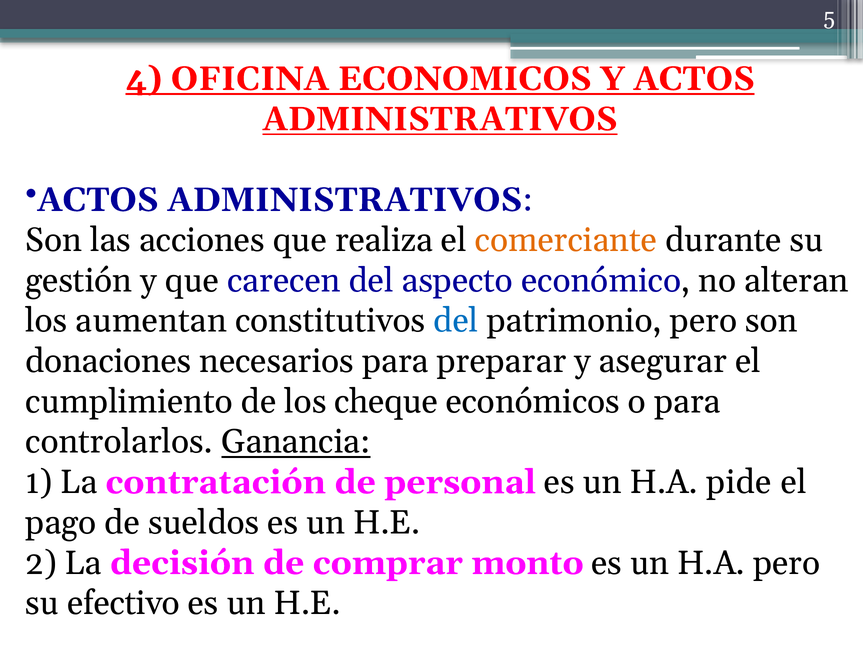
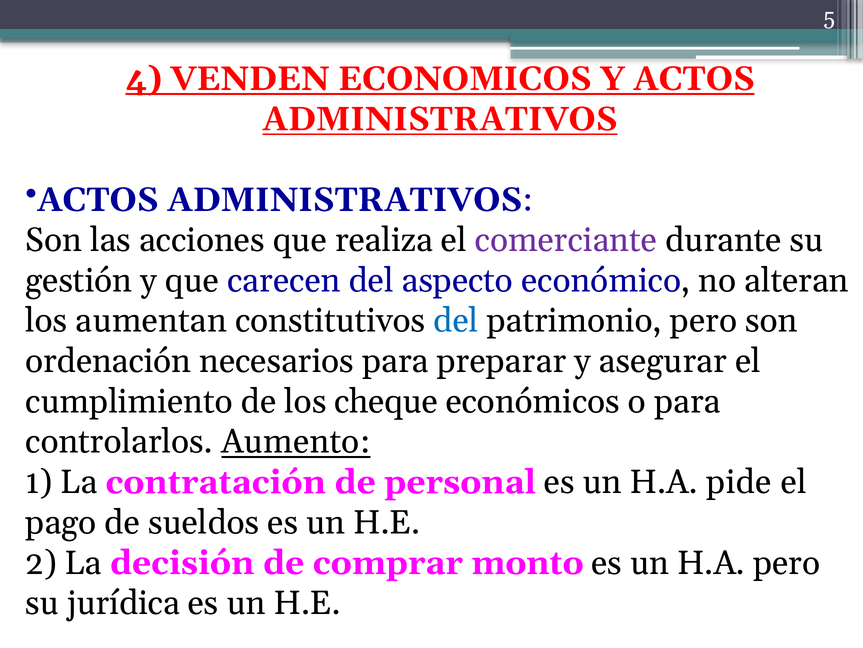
OFICINA: OFICINA -> VENDEN (250, 79)
comerciante colour: orange -> purple (566, 240)
donaciones: donaciones -> ordenación (108, 361)
Ganancia: Ganancia -> Aumento (296, 441)
efectivo: efectivo -> jurídica (124, 603)
